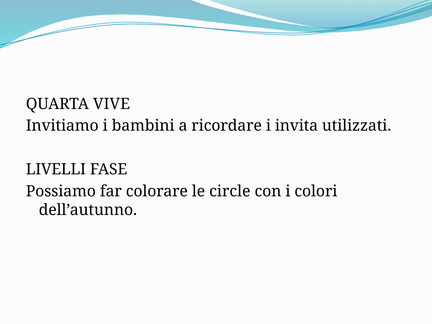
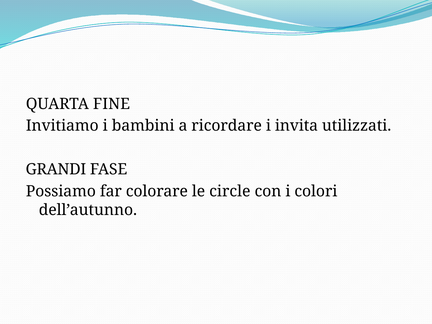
VIVE: VIVE -> FINE (111, 104)
LIVELLI: LIVELLI -> GRANDI (56, 169)
